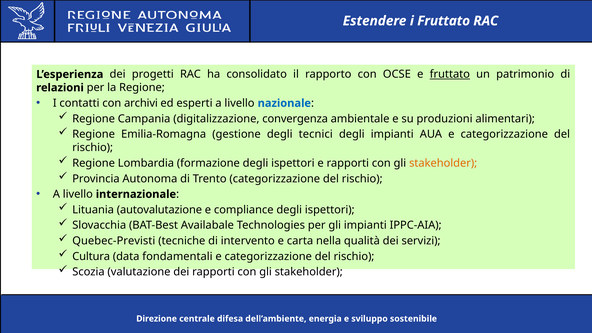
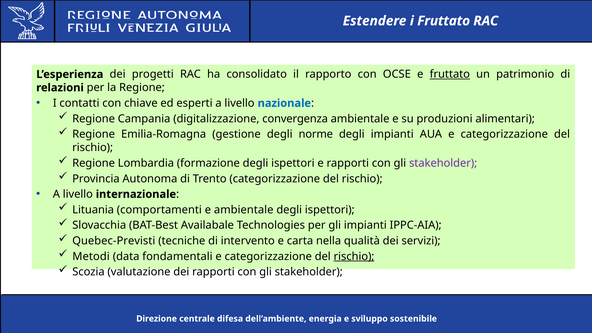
archivi: archivi -> chiave (141, 103)
tecnici: tecnici -> norme (316, 134)
stakeholder colour: orange -> purple (443, 163)
autovalutazione: autovalutazione -> comportamenti (159, 210)
e compliance: compliance -> ambientale (244, 210)
Cultura: Cultura -> Metodi (91, 256)
rischio underline: none -> present (354, 256)
